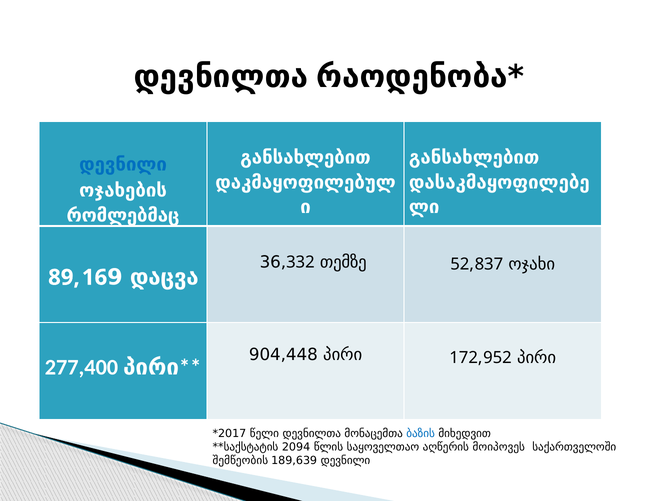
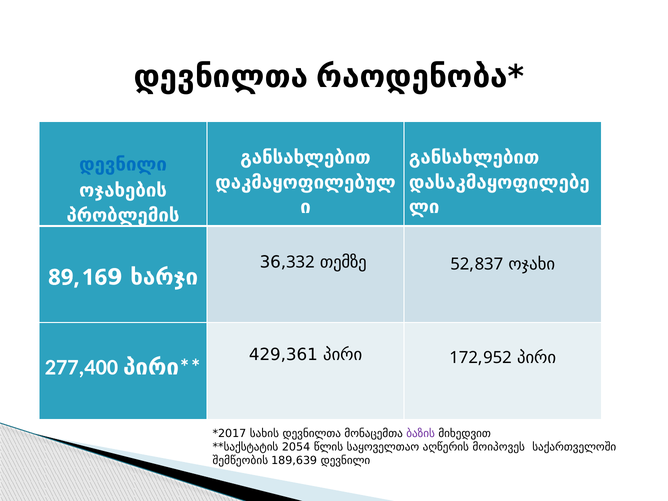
რომლებმაც: რომლებმაც -> პრობლემის (123, 215)
დაცვა: დაცვა -> ხარჯი (164, 277)
904,448: 904,448 -> 429,361 (283, 355)
წელი: წელი -> სახის (264, 434)
ბაზის colour: blue -> purple (421, 434)
2094: 2094 -> 2054 (296, 447)
